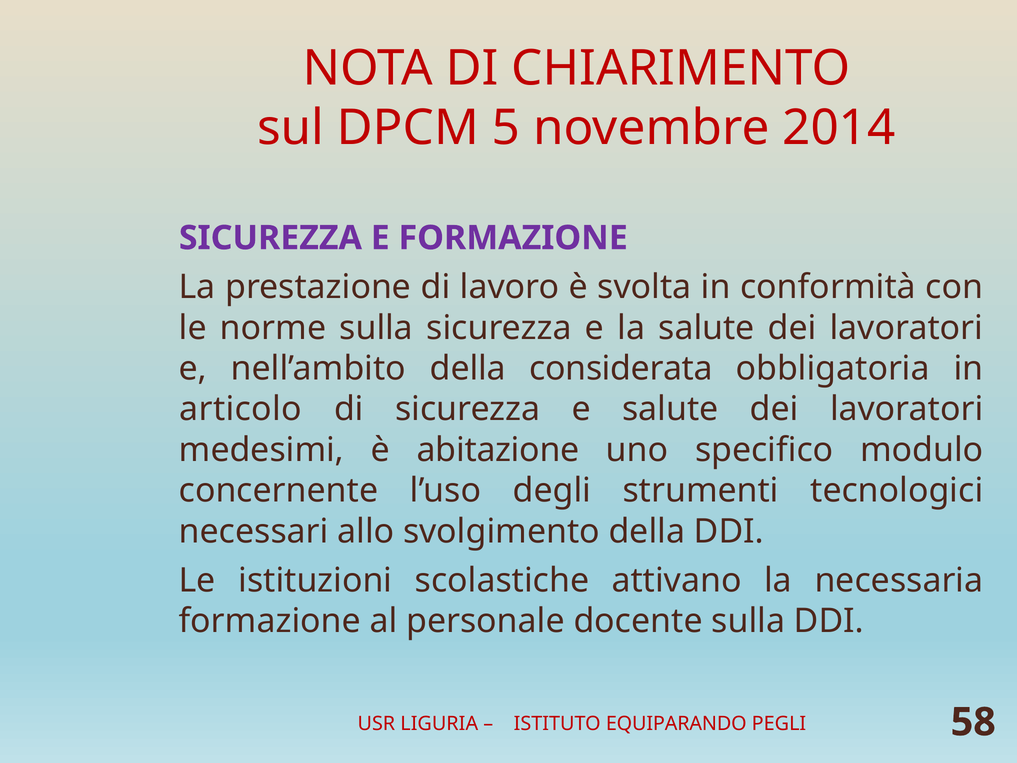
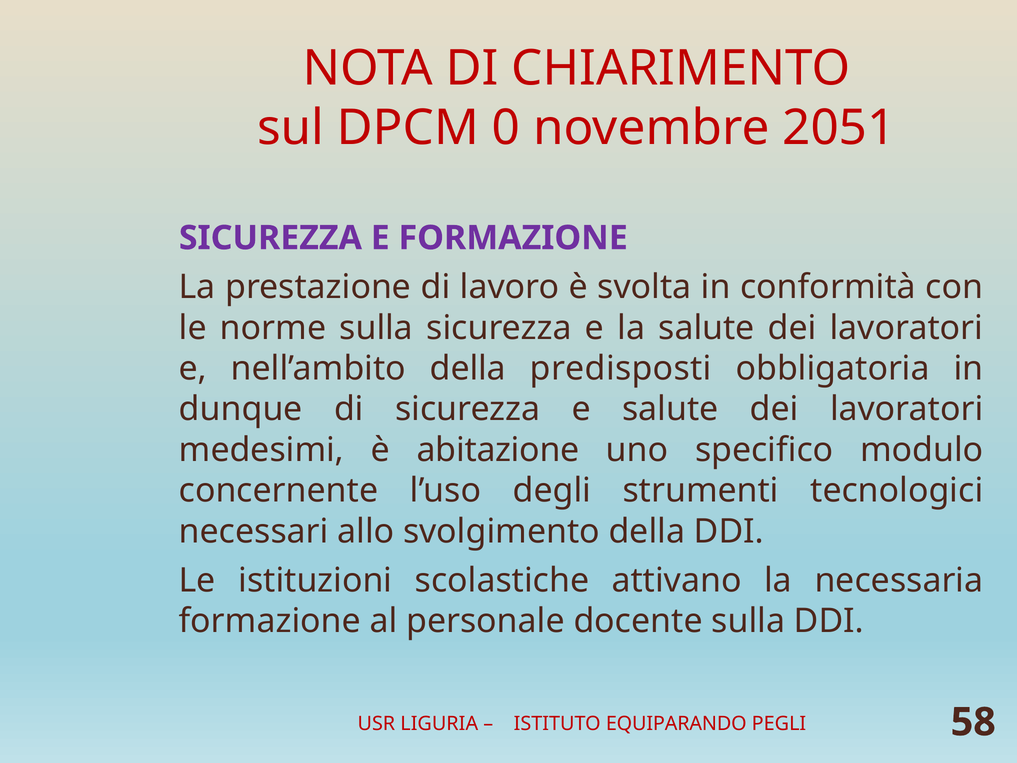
5: 5 -> 0 (506, 128)
2014: 2014 -> 2051 (839, 128)
considerata: considerata -> predisposti (621, 368)
articolo: articolo -> dunque (241, 409)
